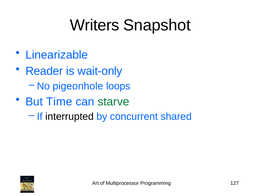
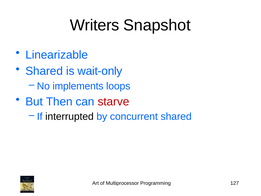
Reader: Reader -> Shared (44, 71)
pigeonhole: pigeonhole -> implements (78, 86)
Time: Time -> Then (59, 101)
starve colour: green -> red (113, 101)
